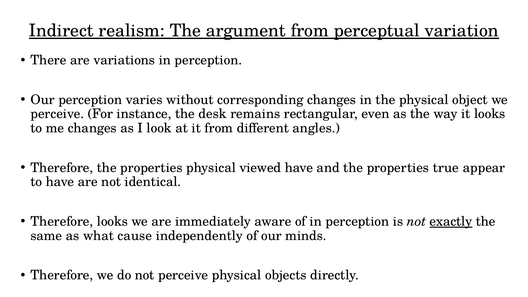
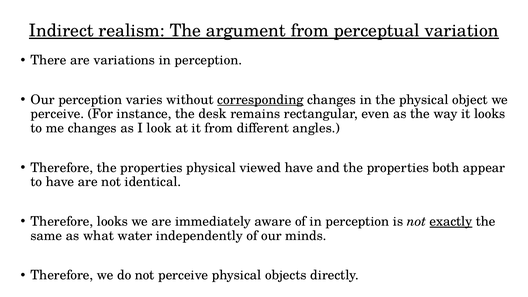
corresponding underline: none -> present (260, 100)
true: true -> both (446, 168)
cause: cause -> water (135, 236)
